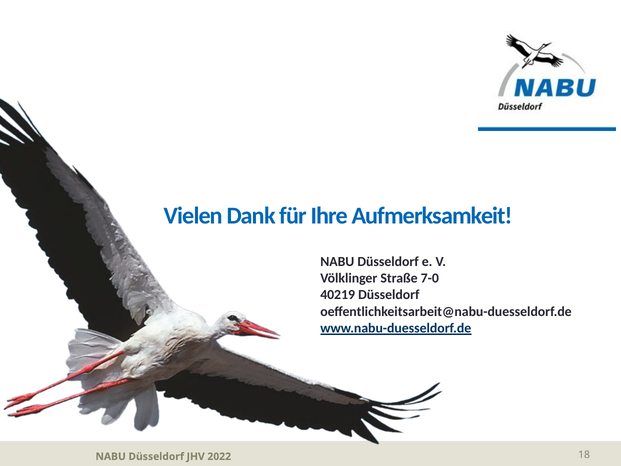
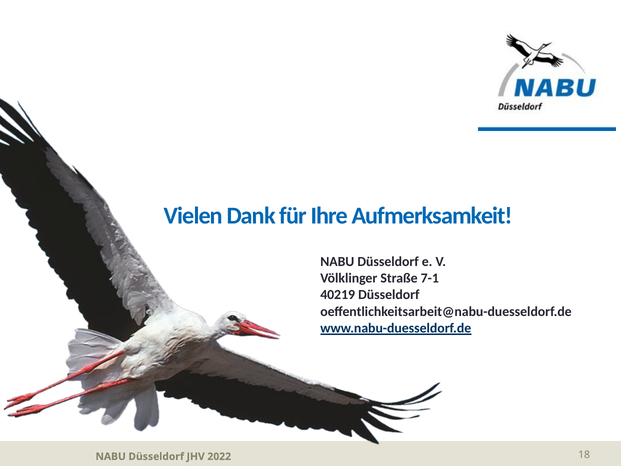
7-0: 7-0 -> 7-1 (430, 278)
